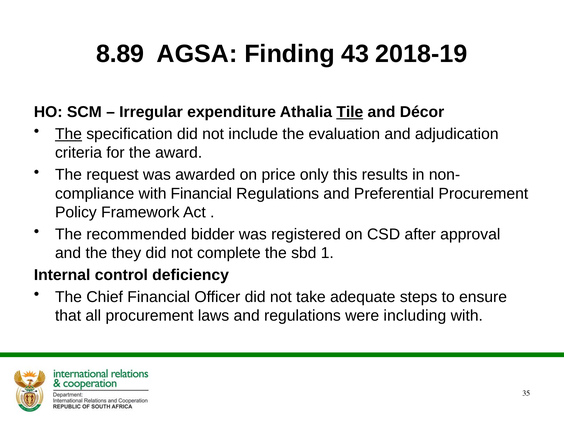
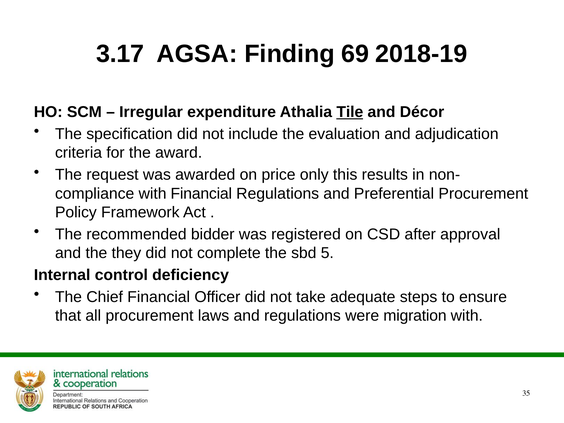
8.89: 8.89 -> 3.17 (120, 54)
43: 43 -> 69 (355, 54)
The underline: present -> none (68, 134)
1: 1 -> 5 (327, 253)
including: including -> migration (415, 316)
